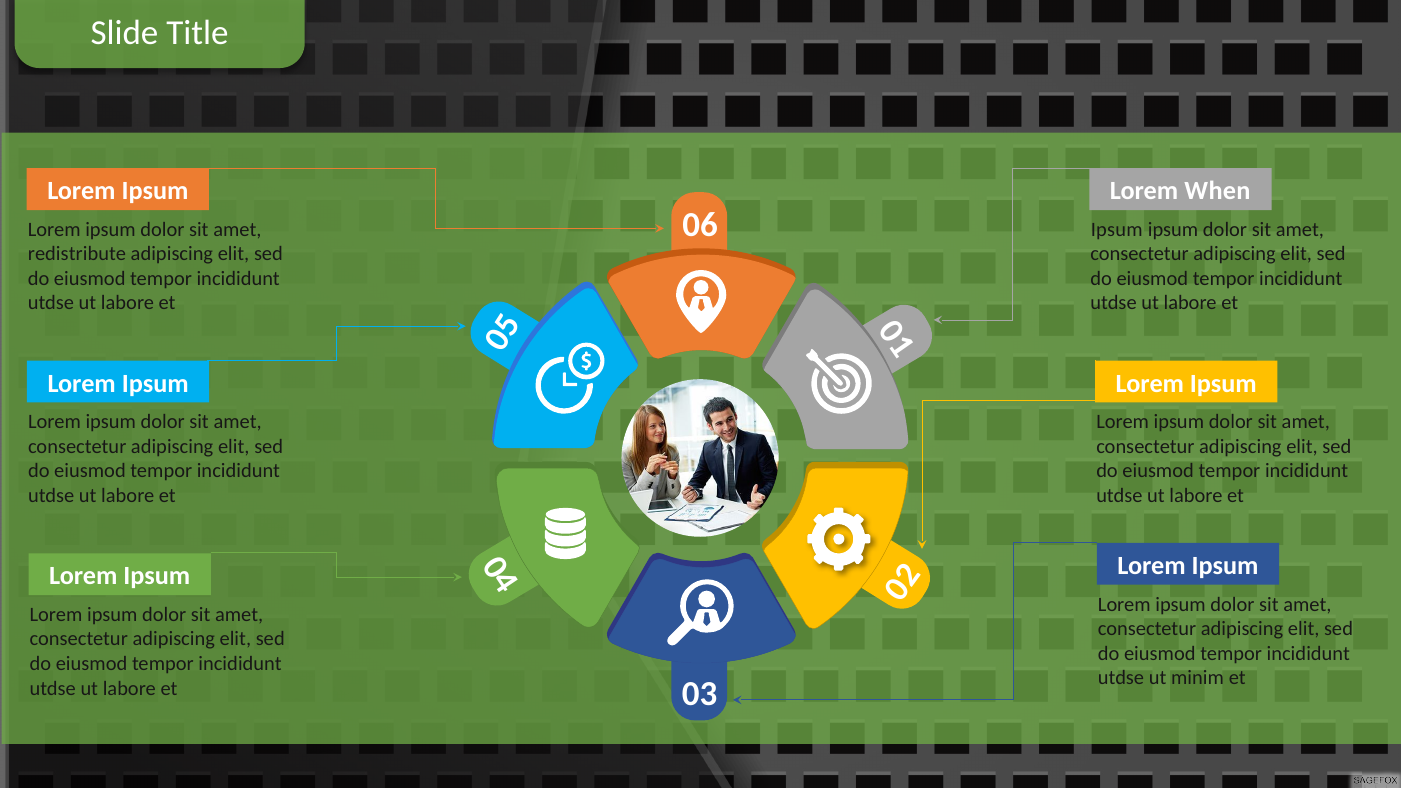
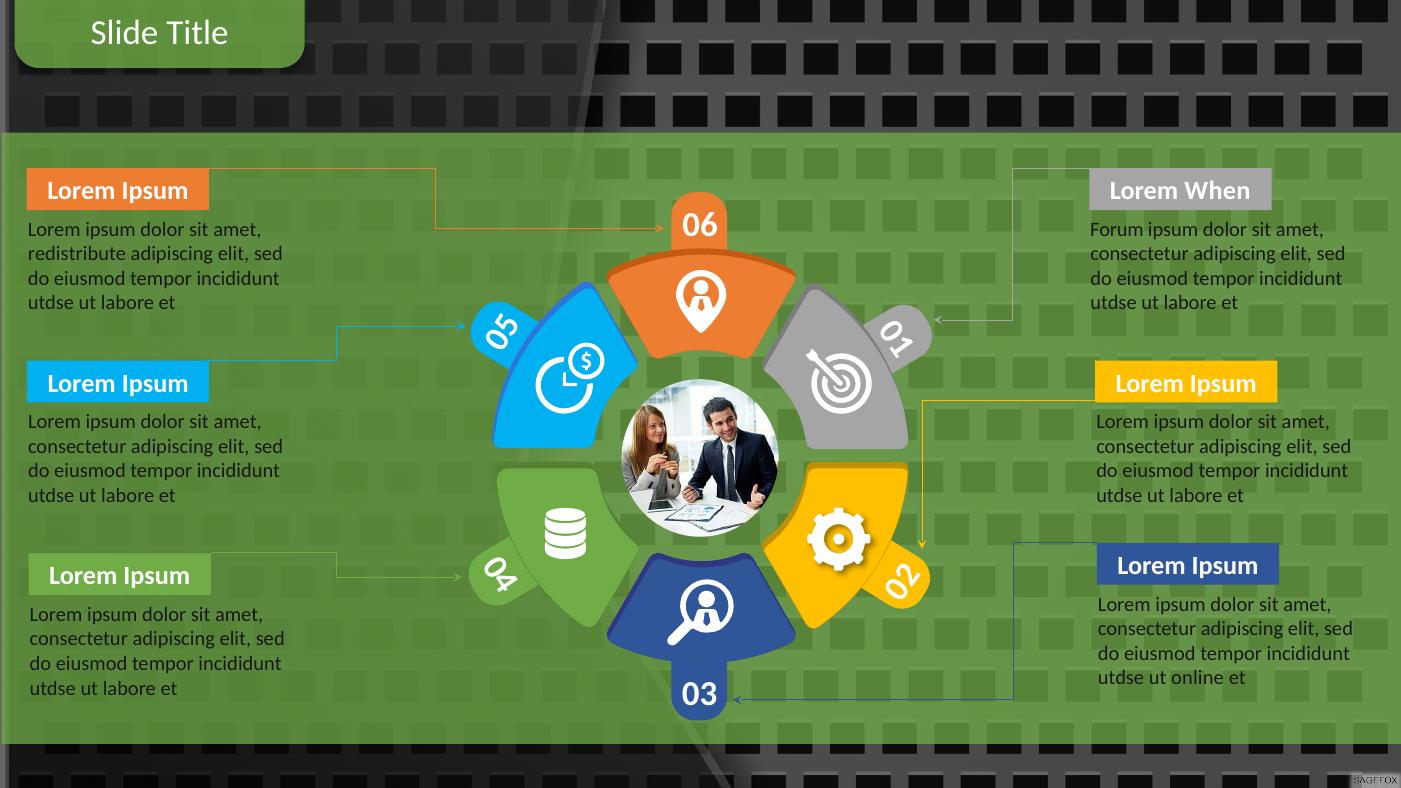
Ipsum: Ipsum -> Forum (1117, 230)
minim: minim -> online (1197, 678)
